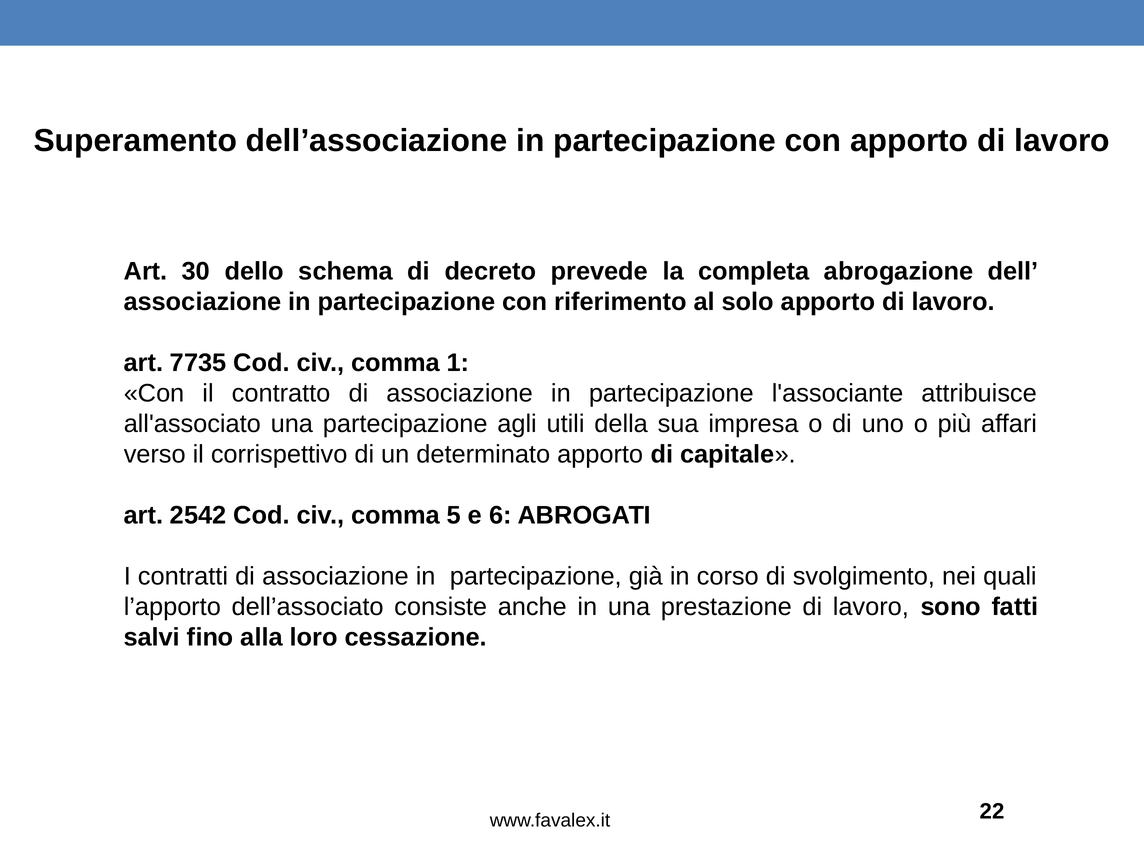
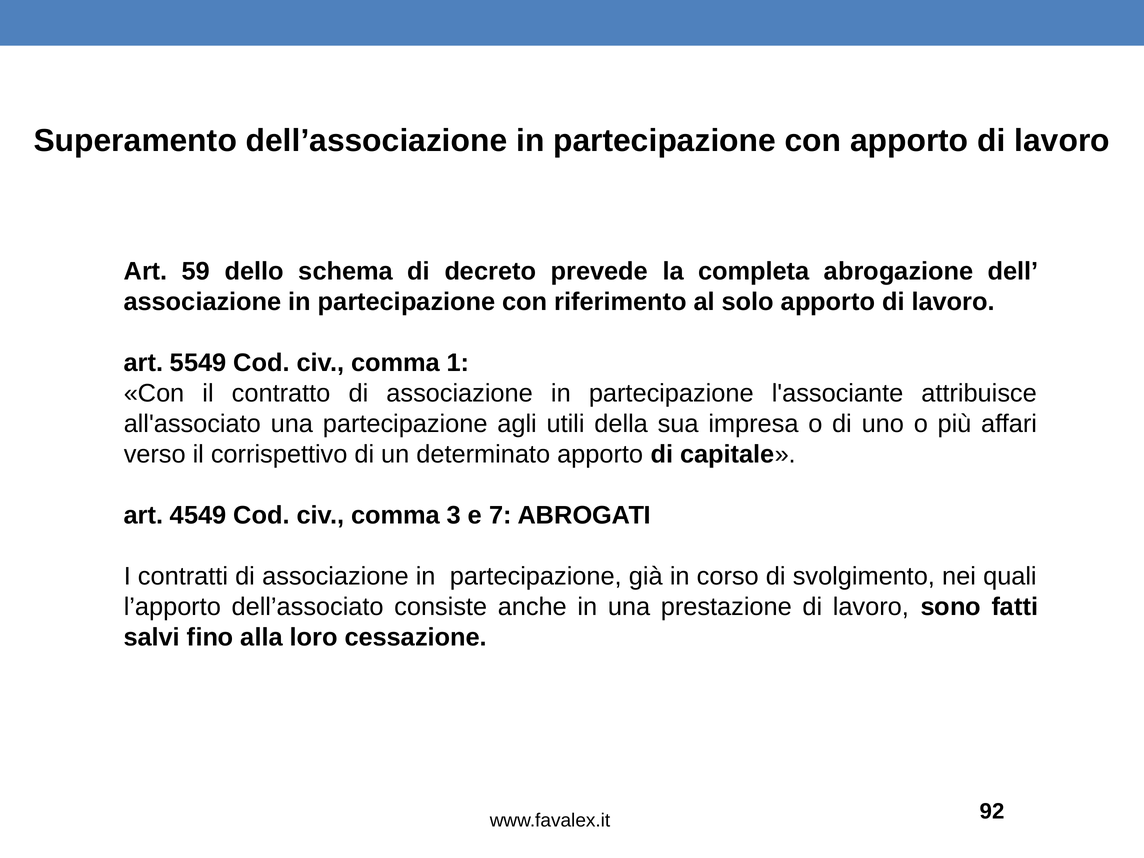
30: 30 -> 59 (196, 271)
7735: 7735 -> 5549 (198, 363)
2542: 2542 -> 4549 (198, 515)
5: 5 -> 3 (454, 515)
6: 6 -> 7 (500, 515)
22: 22 -> 92 (992, 811)
